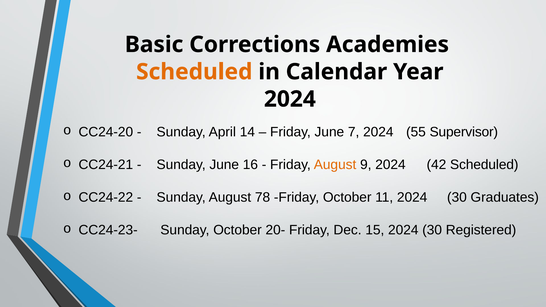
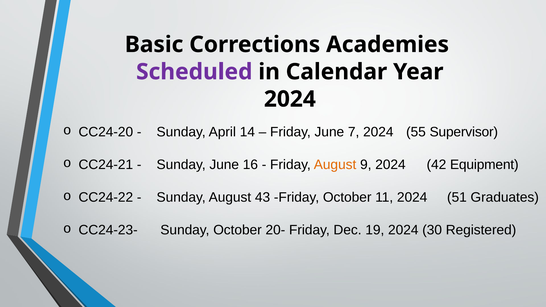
Scheduled colour: orange -> purple (194, 72)
42 Scheduled: Scheduled -> Equipment (484, 165)
78: 78 -> 43 (263, 197)
11 2024 30: 30 -> 51 (457, 197)
15: 15 -> 19 (375, 230)
